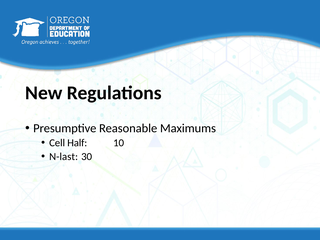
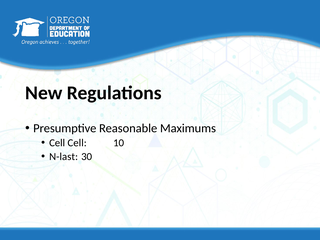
Cell Half: Half -> Cell (77, 143)
